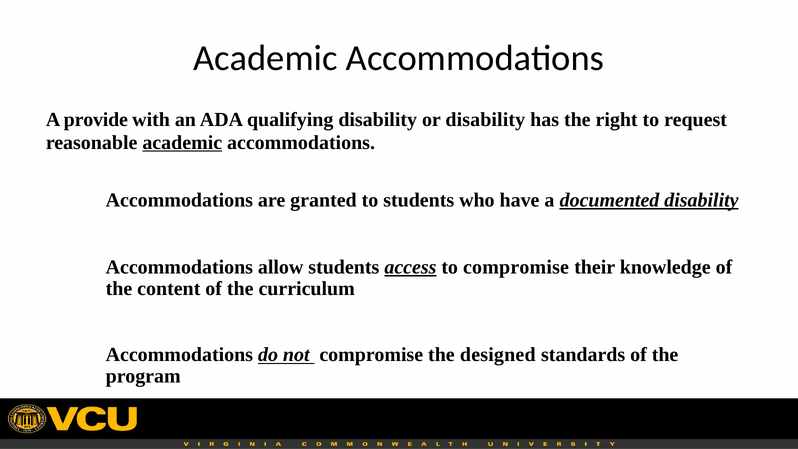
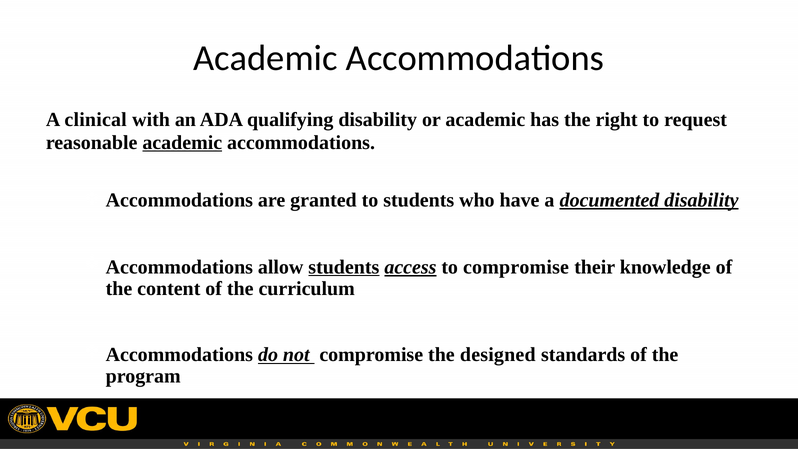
provide: provide -> clinical (96, 120)
or disability: disability -> academic (485, 120)
students underline: none -> present (344, 267)
